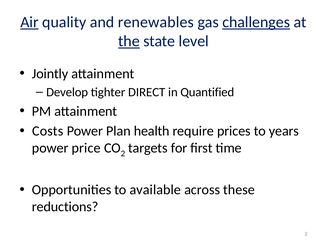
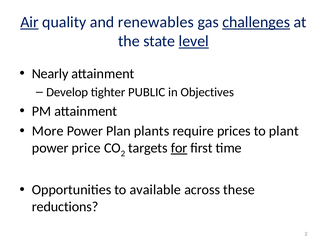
the underline: present -> none (129, 41)
level underline: none -> present (194, 41)
Jointly: Jointly -> Nearly (50, 74)
DIRECT: DIRECT -> PUBLIC (147, 92)
Quantified: Quantified -> Objectives (207, 92)
Costs: Costs -> More (48, 131)
health: health -> plants (152, 131)
years: years -> plant (284, 131)
for underline: none -> present (179, 148)
